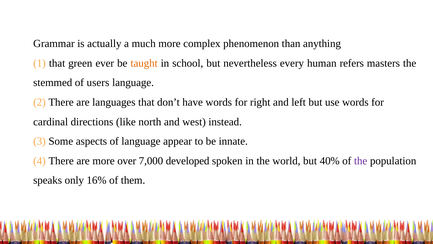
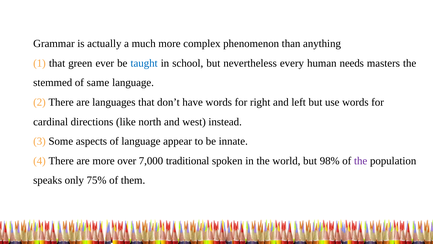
taught colour: orange -> blue (144, 63)
refers: refers -> needs (352, 63)
users: users -> same (98, 83)
developed: developed -> traditional (188, 161)
40%: 40% -> 98% (330, 161)
16%: 16% -> 75% (97, 180)
